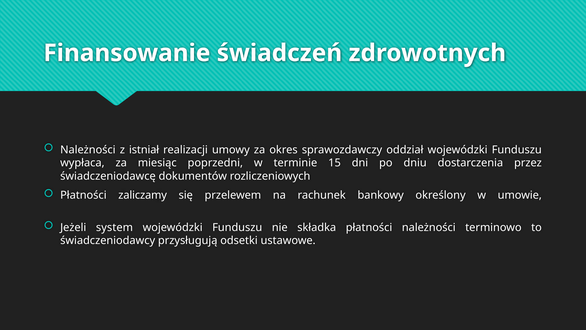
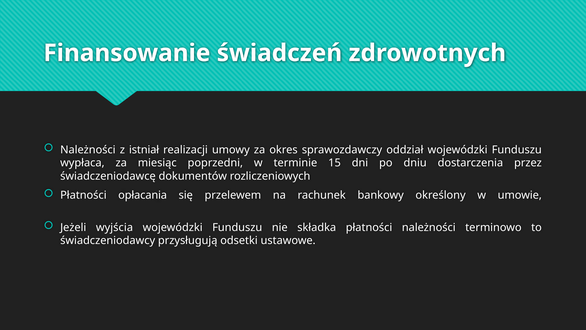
zaliczamy: zaliczamy -> opłacania (143, 195)
system: system -> wyjścia (114, 227)
